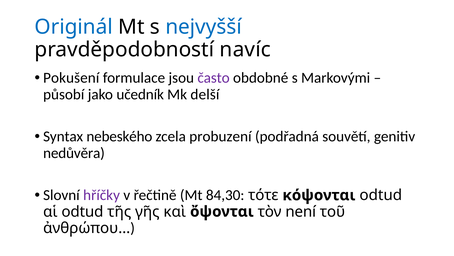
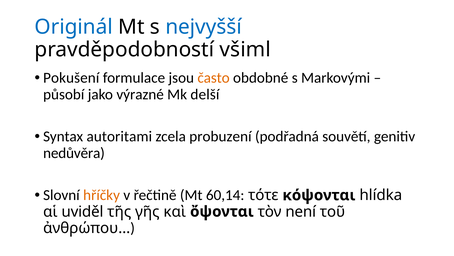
navíc: navíc -> všiml (245, 49)
často colour: purple -> orange (214, 78)
učedník: učedník -> výrazné (140, 94)
nebeského: nebeského -> autoritami (119, 136)
hříčky colour: purple -> orange (102, 195)
84,30: 84,30 -> 60,14 (225, 195)
κόψονται odtud: odtud -> hlídka (381, 195)
αἱ odtud: odtud -> uviděl (82, 211)
